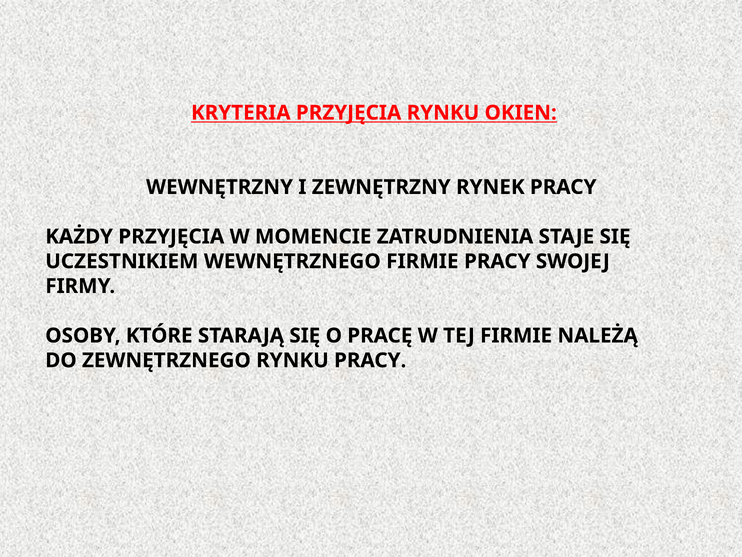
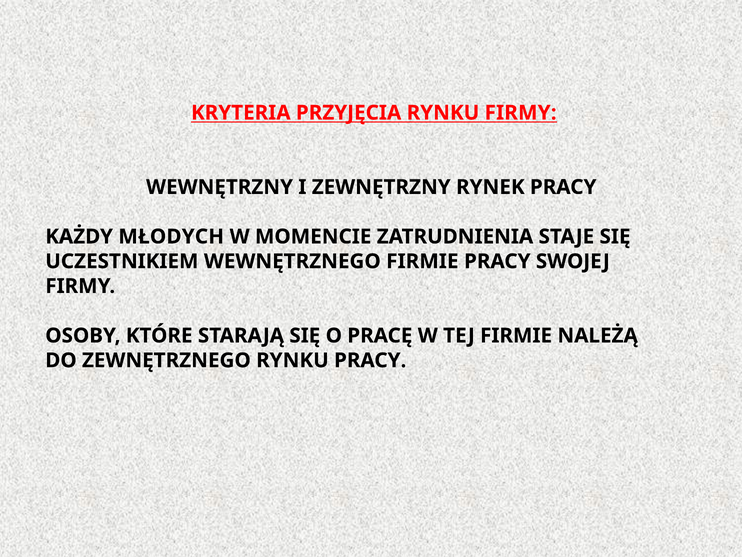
RYNKU OKIEN: OKIEN -> FIRMY (521, 113)
KAŻDY PRZYJĘCIA: PRZYJĘCIA -> MŁODYCH (171, 236)
